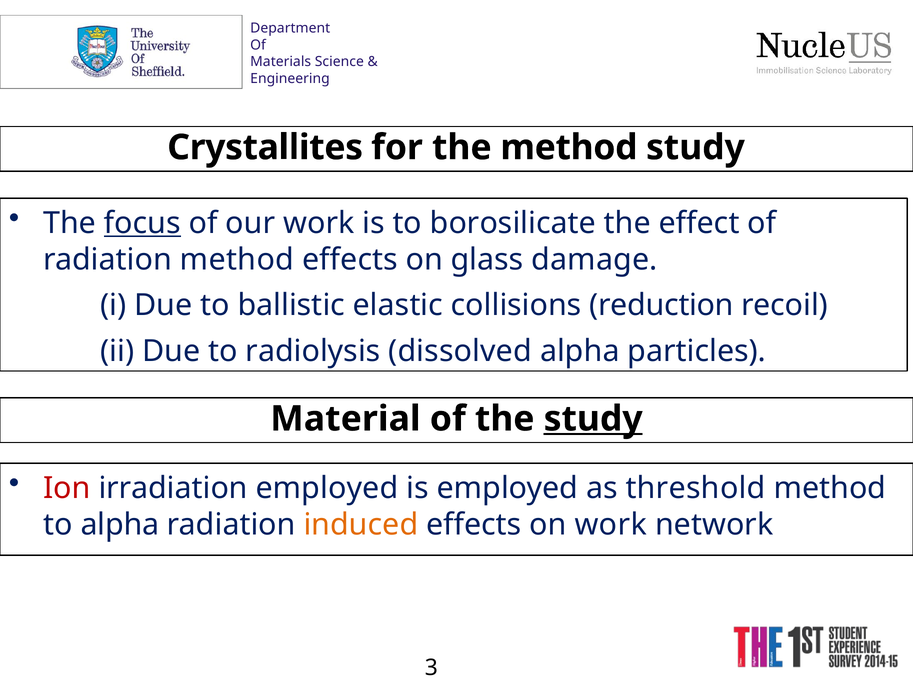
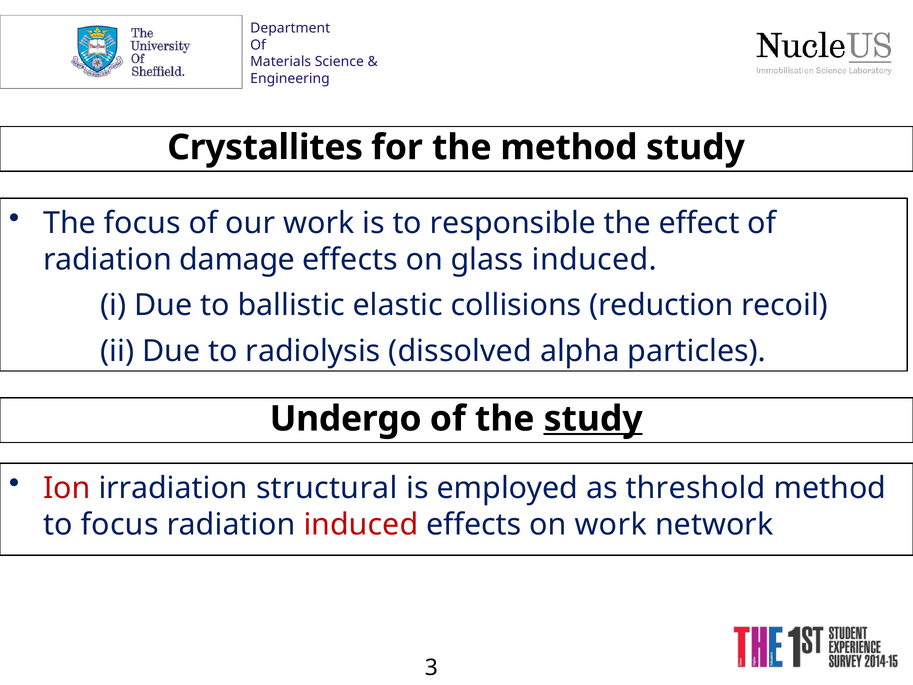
focus underline: present -> none (142, 223)
borosilicate: borosilicate -> responsible (513, 223)
radiation method: method -> damage (237, 260)
glass damage: damage -> induced (594, 260)
Material: Material -> Undergo (346, 419)
irradiation employed: employed -> structural (327, 488)
to alpha: alpha -> focus (120, 524)
induced colour: orange -> red (361, 524)
